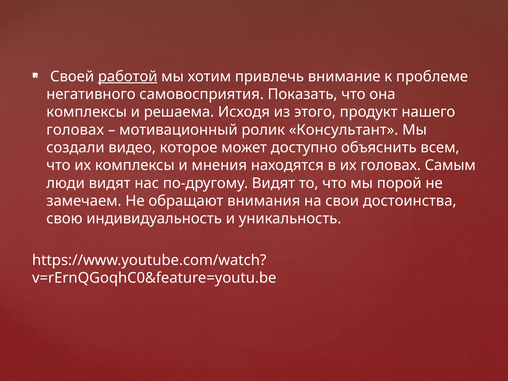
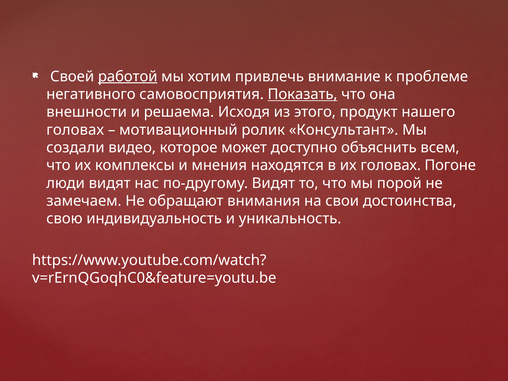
Показать underline: none -> present (303, 94)
комплексы: комплексы -> внешности (87, 112)
Самым: Самым -> Погоне (450, 165)
